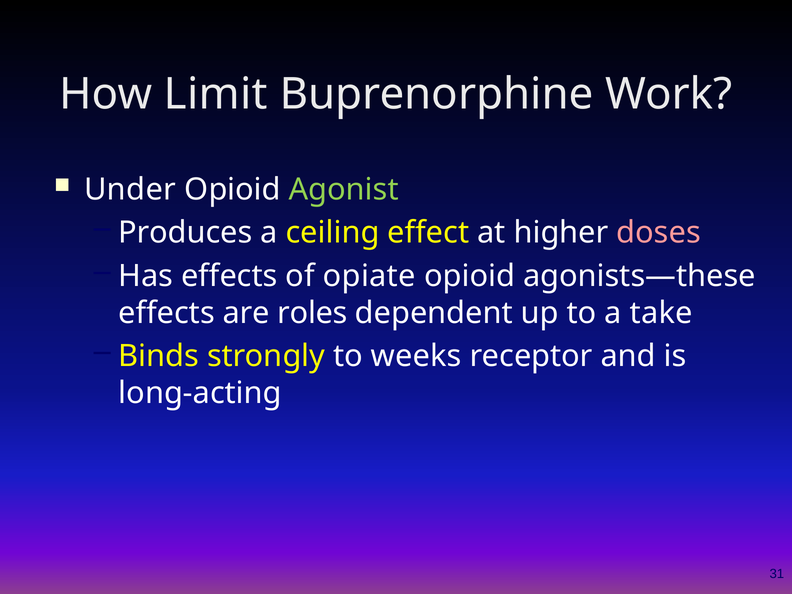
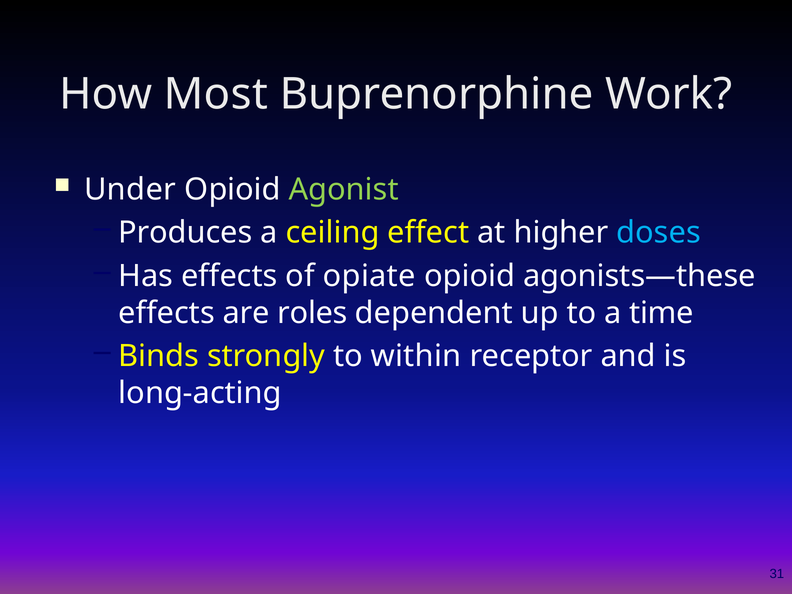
Limit: Limit -> Most (216, 94)
doses colour: pink -> light blue (659, 233)
take: take -> time (662, 313)
weeks: weeks -> within (416, 356)
